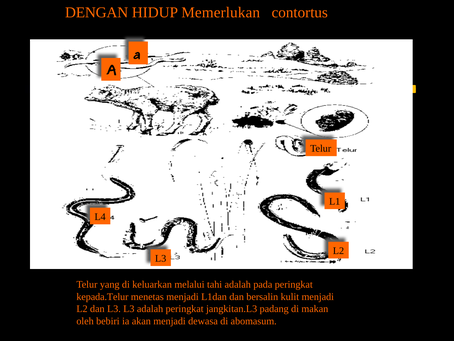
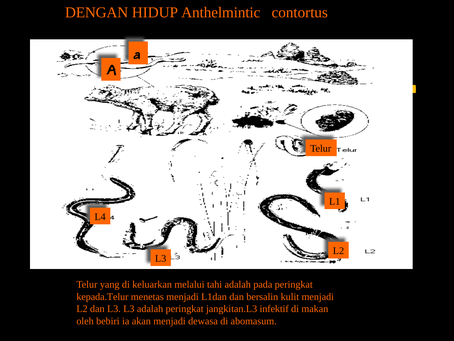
Memerlukan: Memerlukan -> Anthelmintic (221, 12)
padang: padang -> infektif (274, 308)
